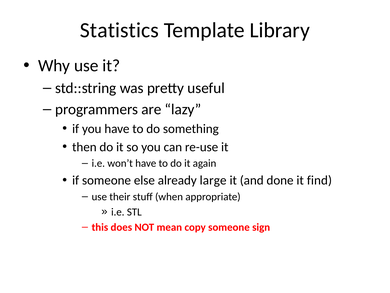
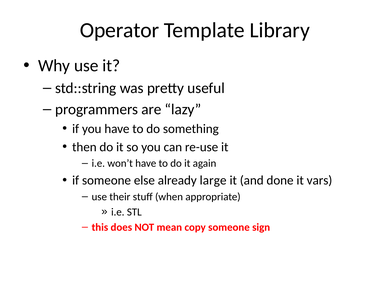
Statistics: Statistics -> Operator (120, 30)
find: find -> vars (320, 180)
